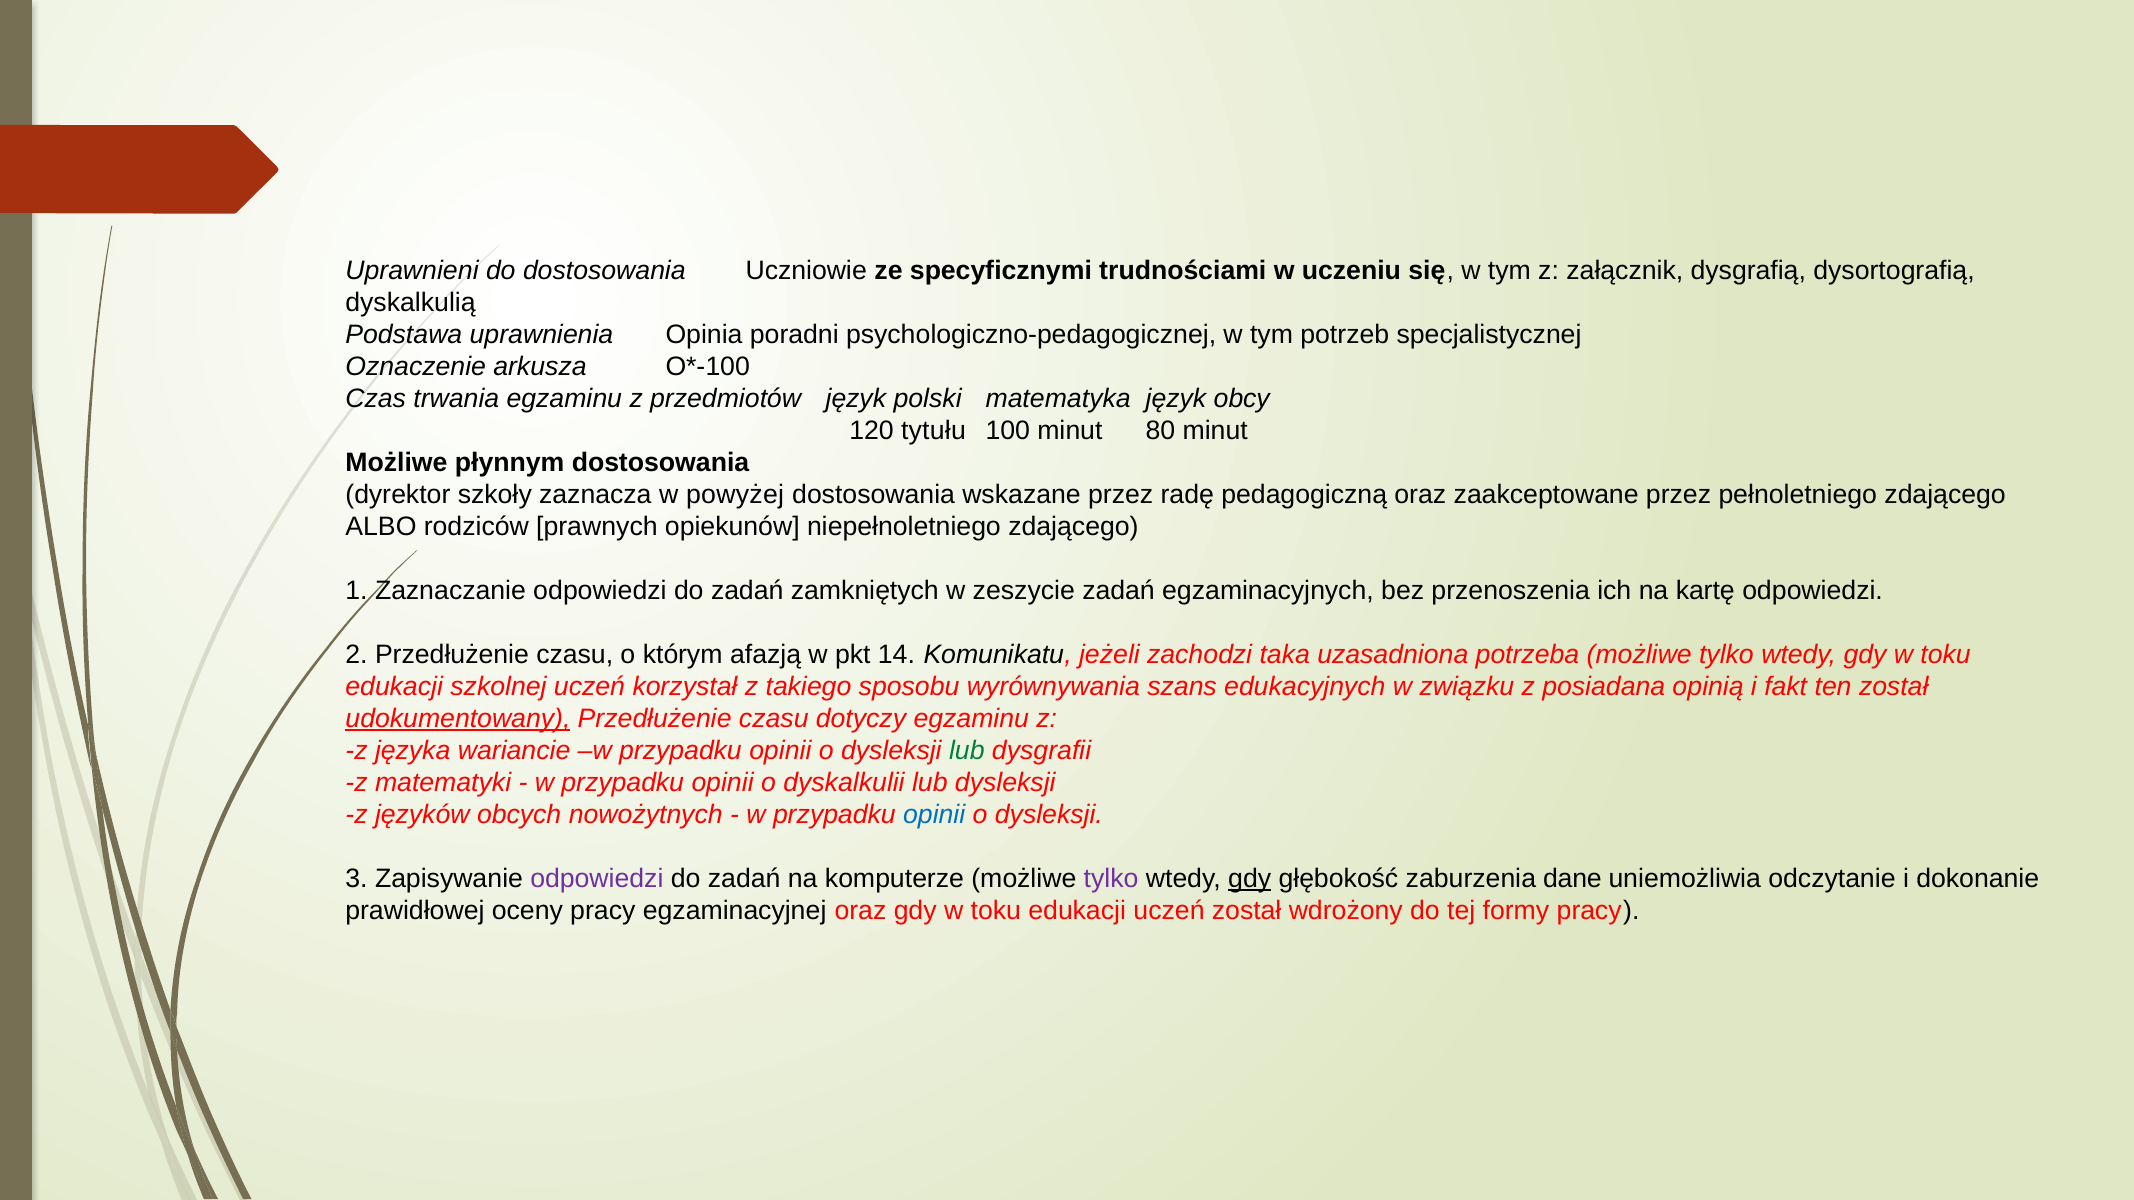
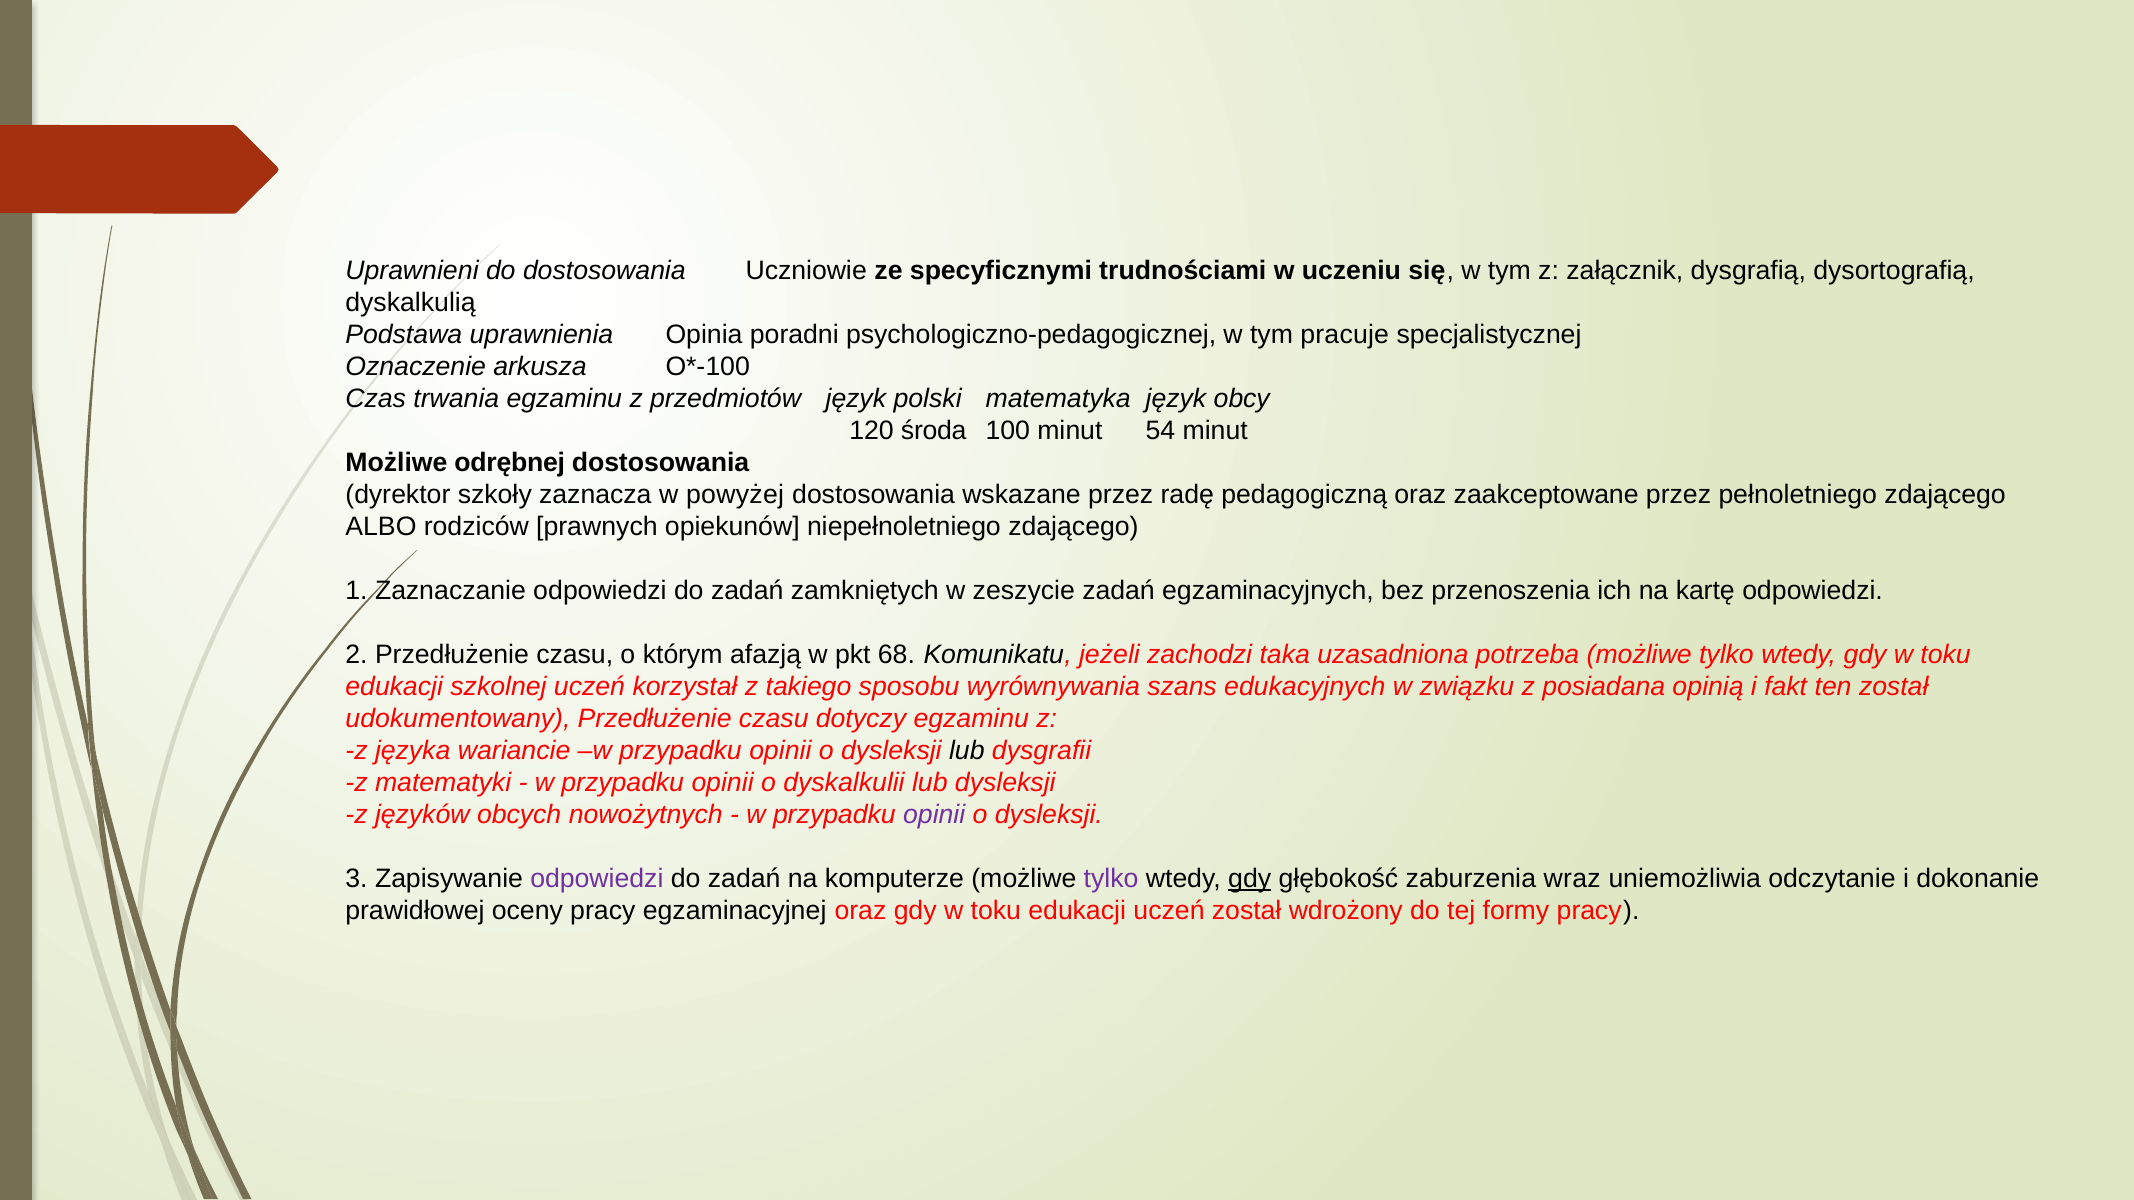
potrzeb: potrzeb -> pracuje (1345, 335)
tytułu: tytułu -> środa (934, 431)
80: 80 -> 54 (1161, 431)
płynnym: płynnym -> odrębnej (510, 463)
14: 14 -> 68 (896, 655)
udokumentowany underline: present -> none (458, 719)
lub colour: green -> black (967, 751)
opinii colour: blue -> purple (934, 815)
dane: dane -> wraz (1572, 879)
